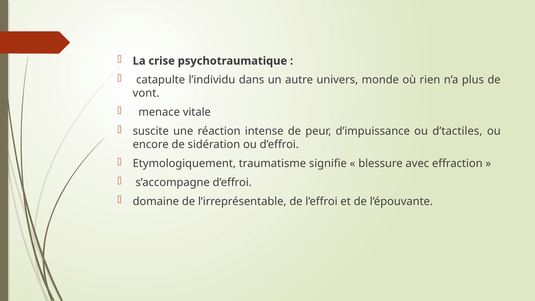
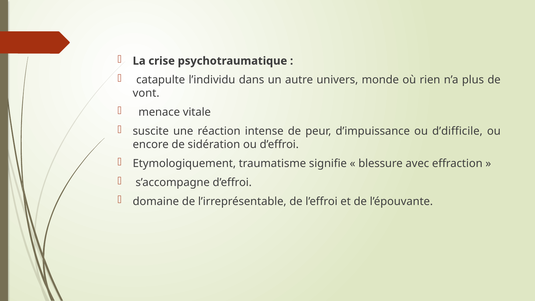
d’tactiles: d’tactiles -> d’difficile (457, 131)
